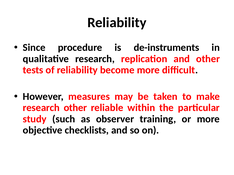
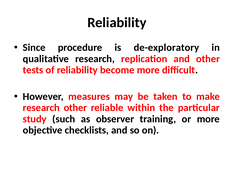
de-instruments: de-instruments -> de-exploratory (166, 48)
